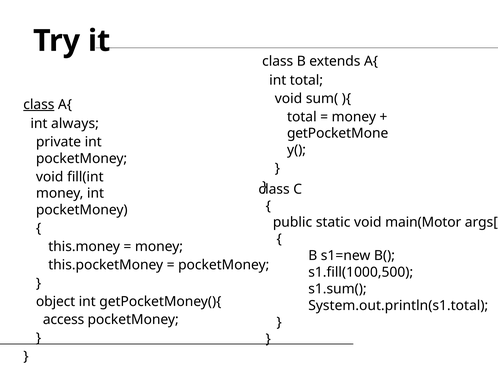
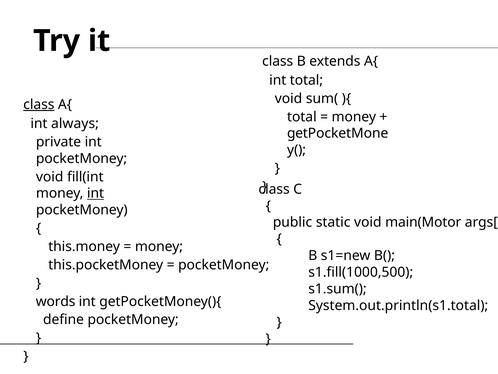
int underline: none -> present (95, 193)
object: object -> words (56, 301)
access: access -> define (64, 319)
